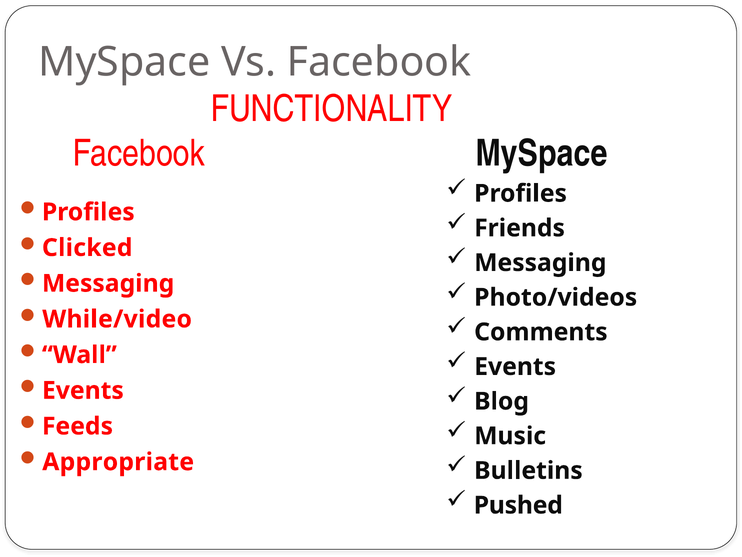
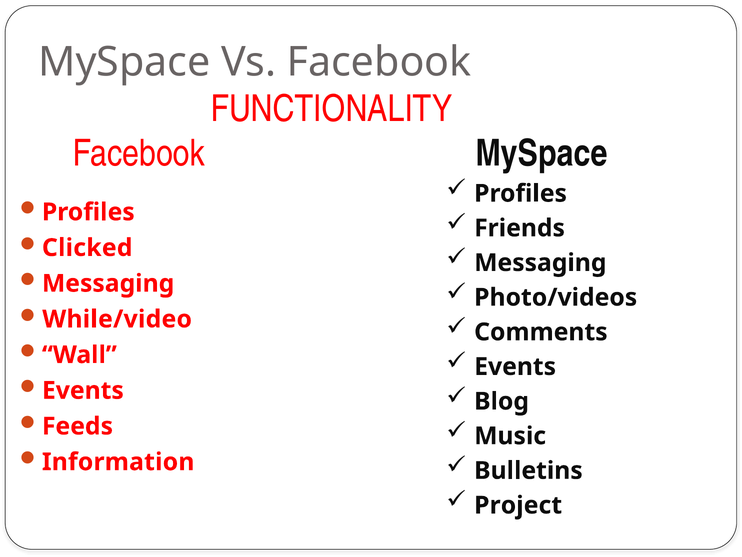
Appropriate: Appropriate -> Information (118, 462)
Pushed: Pushed -> Project (518, 505)
